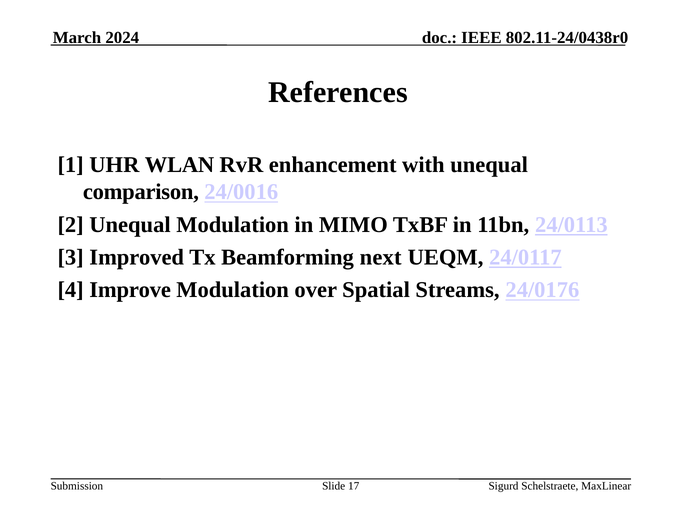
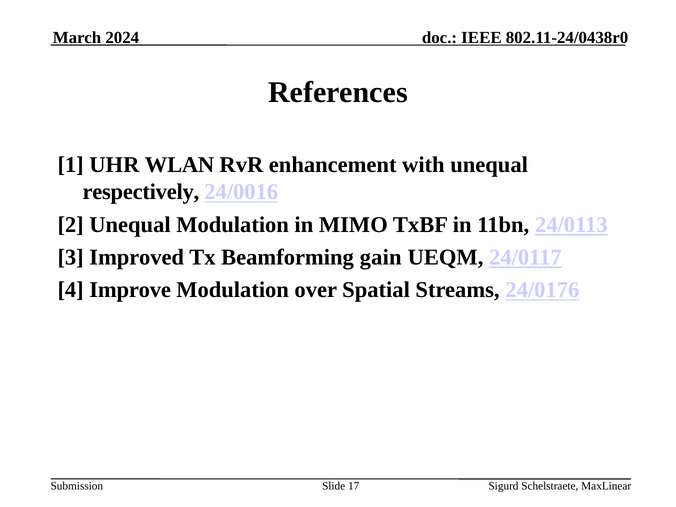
comparison: comparison -> respectively (141, 192)
next: next -> gain (381, 257)
